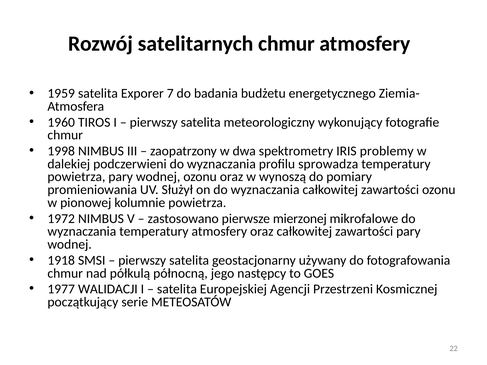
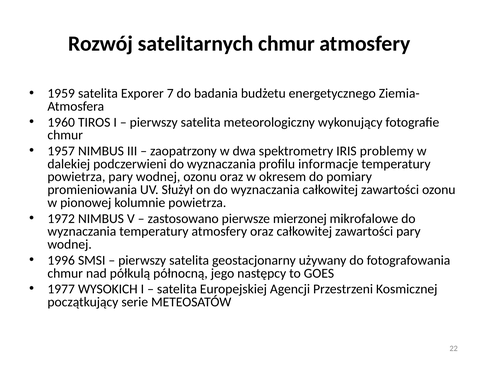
1998: 1998 -> 1957 (61, 151)
sprowadza: sprowadza -> informacje (328, 164)
wynoszą: wynoszą -> okresem (283, 177)
1918: 1918 -> 1996 (61, 260)
WALIDACJI: WALIDACJI -> WYSOKICH (108, 289)
